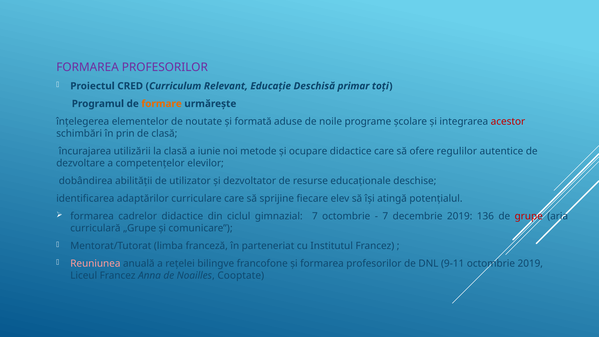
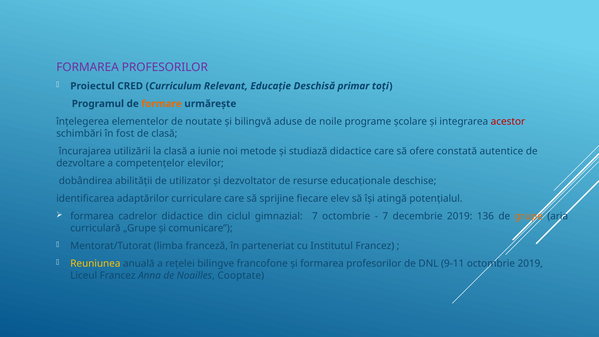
formată: formată -> bilingvă (253, 121)
prin: prin -> fost (125, 133)
ocupare: ocupare -> studiază (308, 151)
regulilor: regulilor -> constată (457, 151)
grupe colour: red -> orange (529, 216)
Reuniunea colour: pink -> yellow (95, 263)
